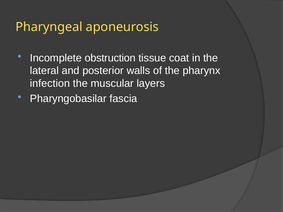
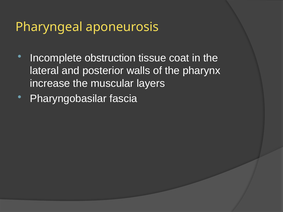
infection: infection -> increase (50, 84)
